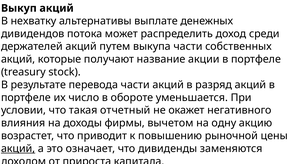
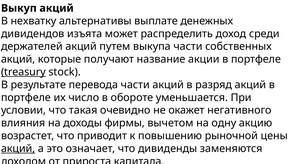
потока: потока -> изъята (85, 34)
treasury underline: none -> present (23, 72)
отчетный: отчетный -> очевидно (125, 110)
